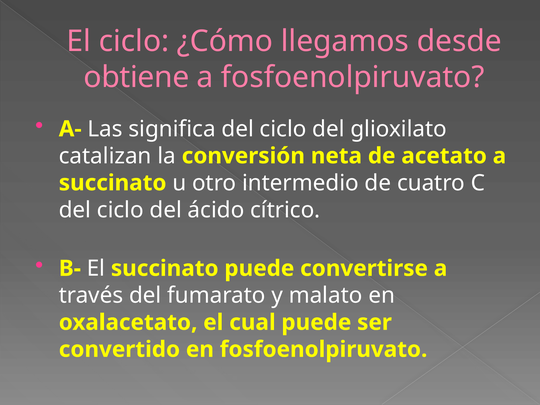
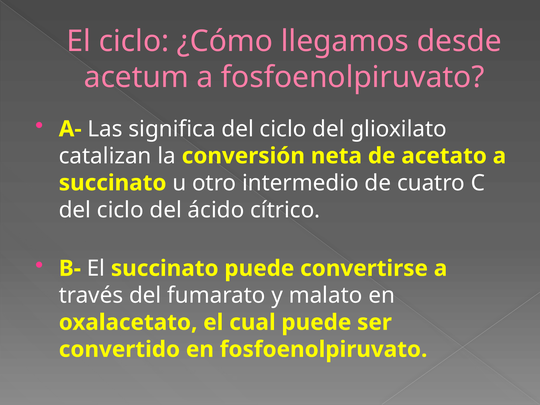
obtiene: obtiene -> acetum (136, 77)
